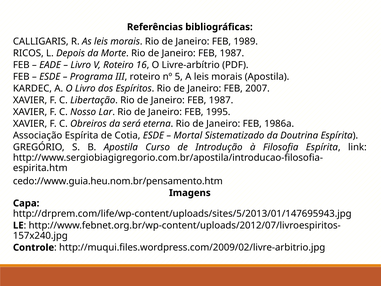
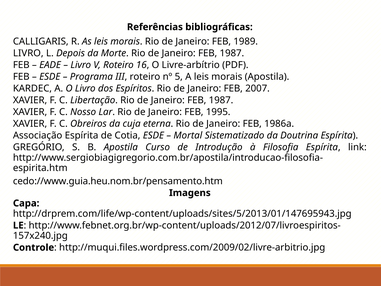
RICOS: RICOS -> LIVRO (28, 53)
será: será -> cuja (132, 124)
